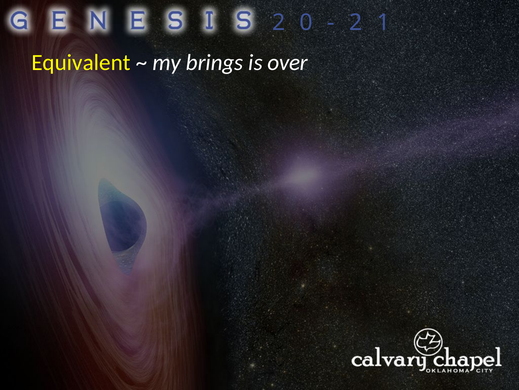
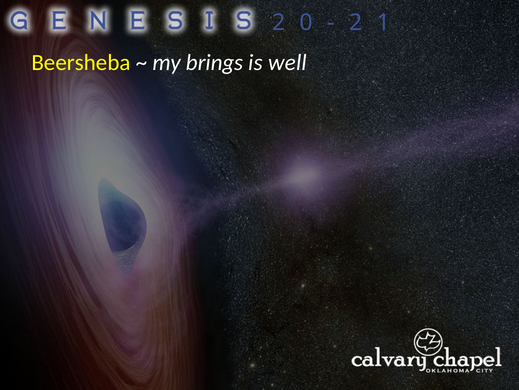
Equivalent: Equivalent -> Beersheba (81, 62)
over: over -> well (287, 62)
